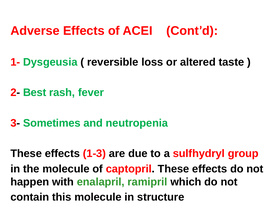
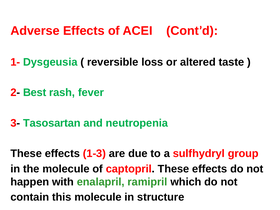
Sometimes: Sometimes -> Tasosartan (52, 123)
